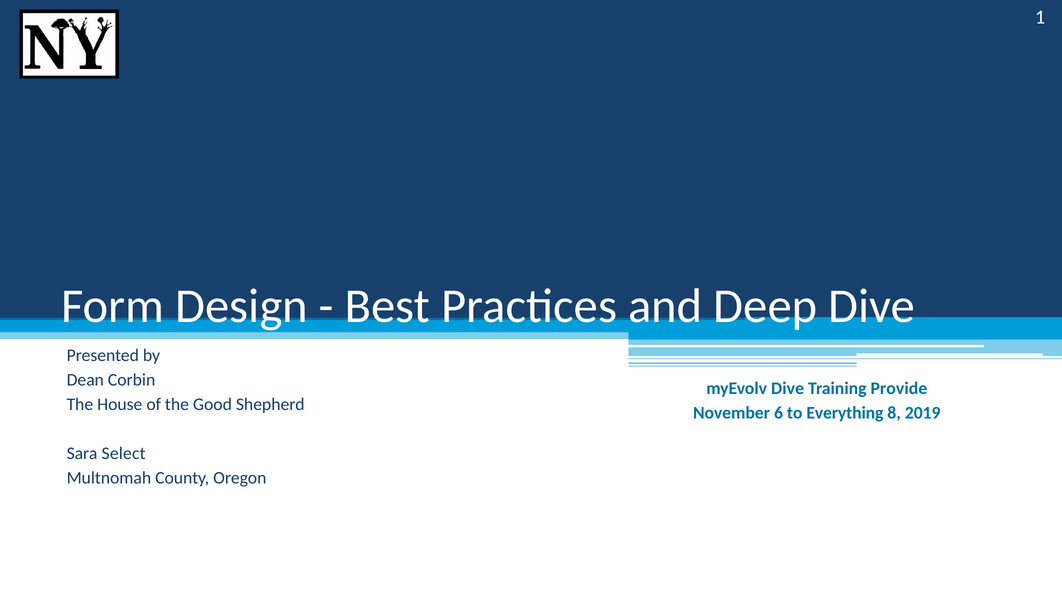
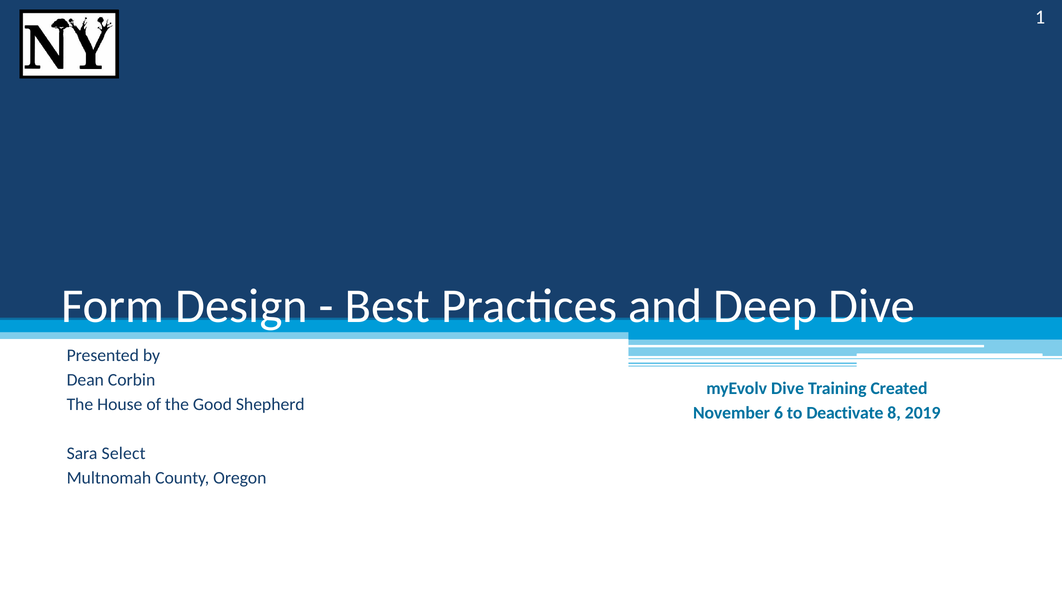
Provide: Provide -> Created (899, 388)
Everything: Everything -> Deactivate (845, 413)
